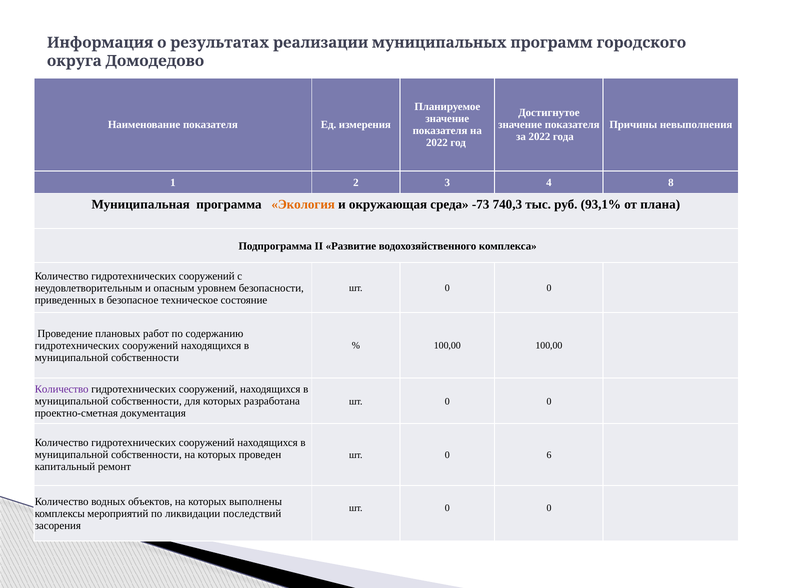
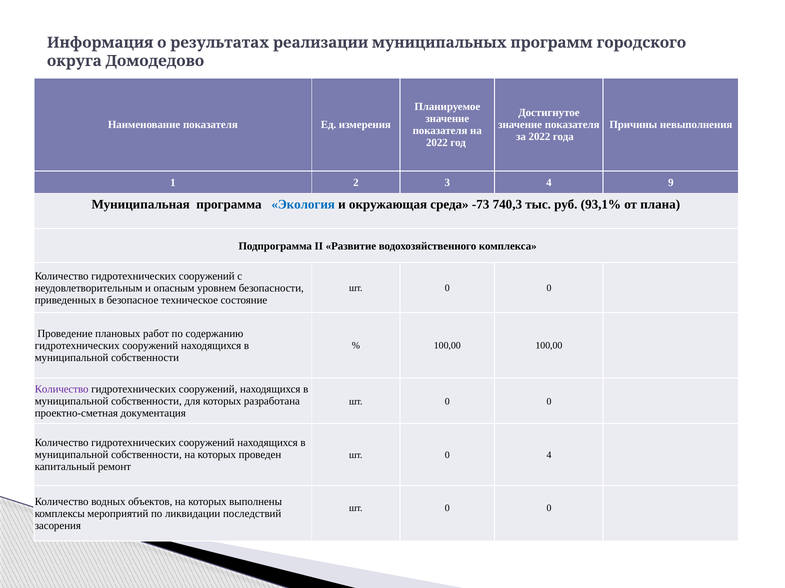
8: 8 -> 9 (671, 183)
Экология colour: orange -> blue (303, 204)
0 6: 6 -> 4 (549, 456)
